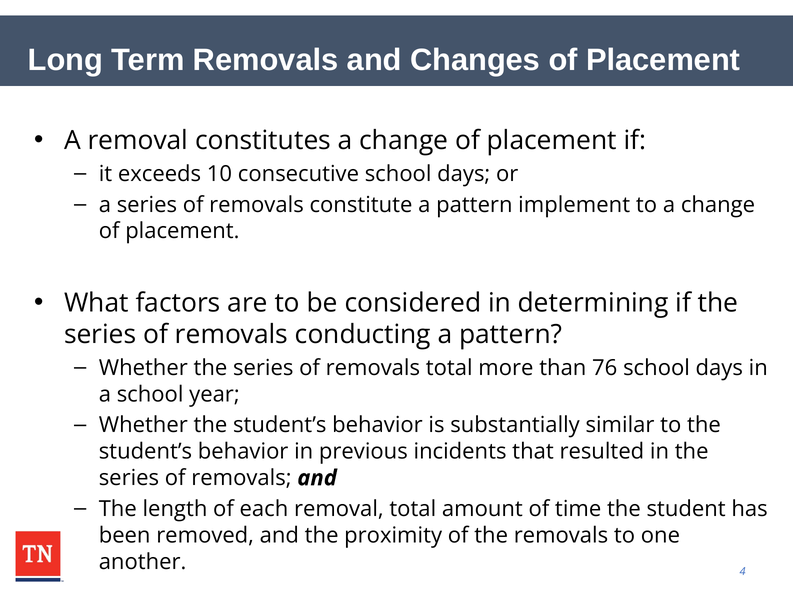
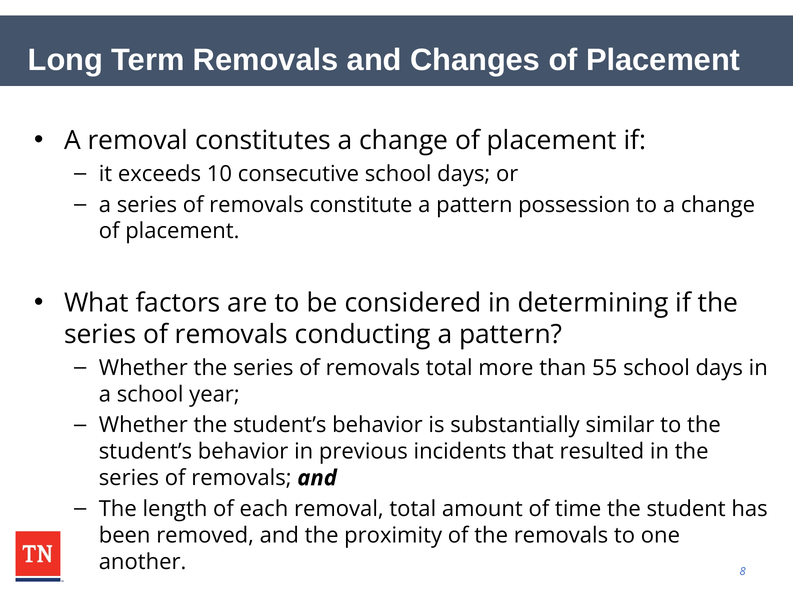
implement: implement -> possession (574, 205)
76: 76 -> 55 (605, 368)
4: 4 -> 8 (743, 571)
